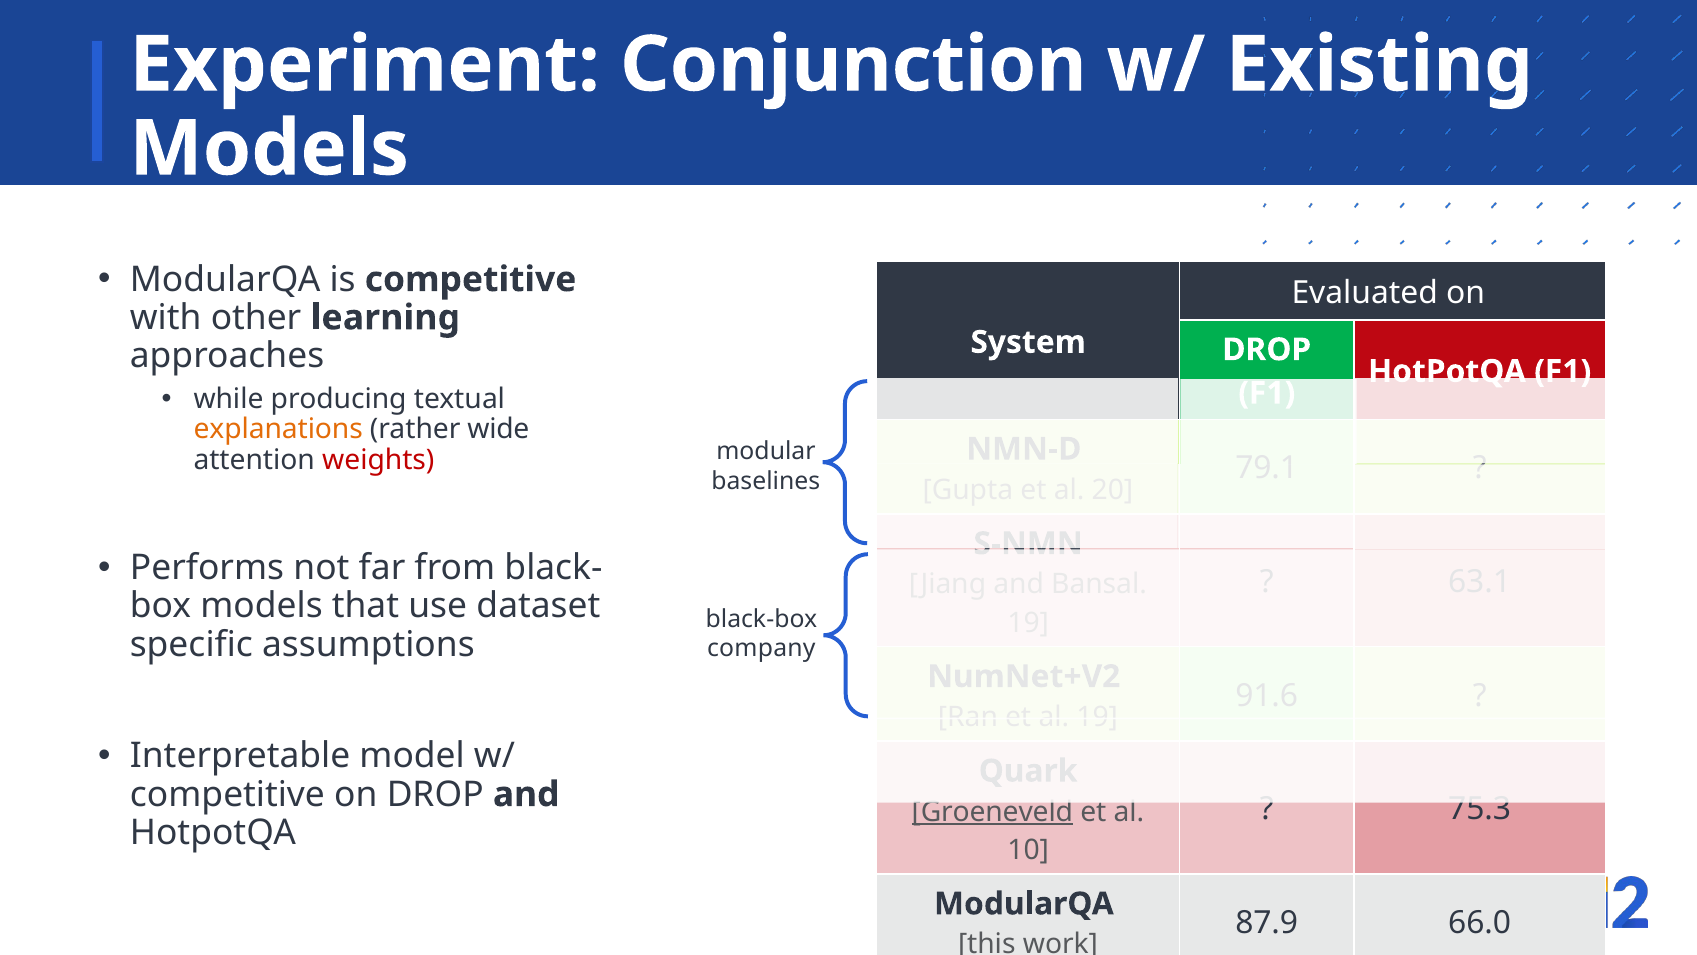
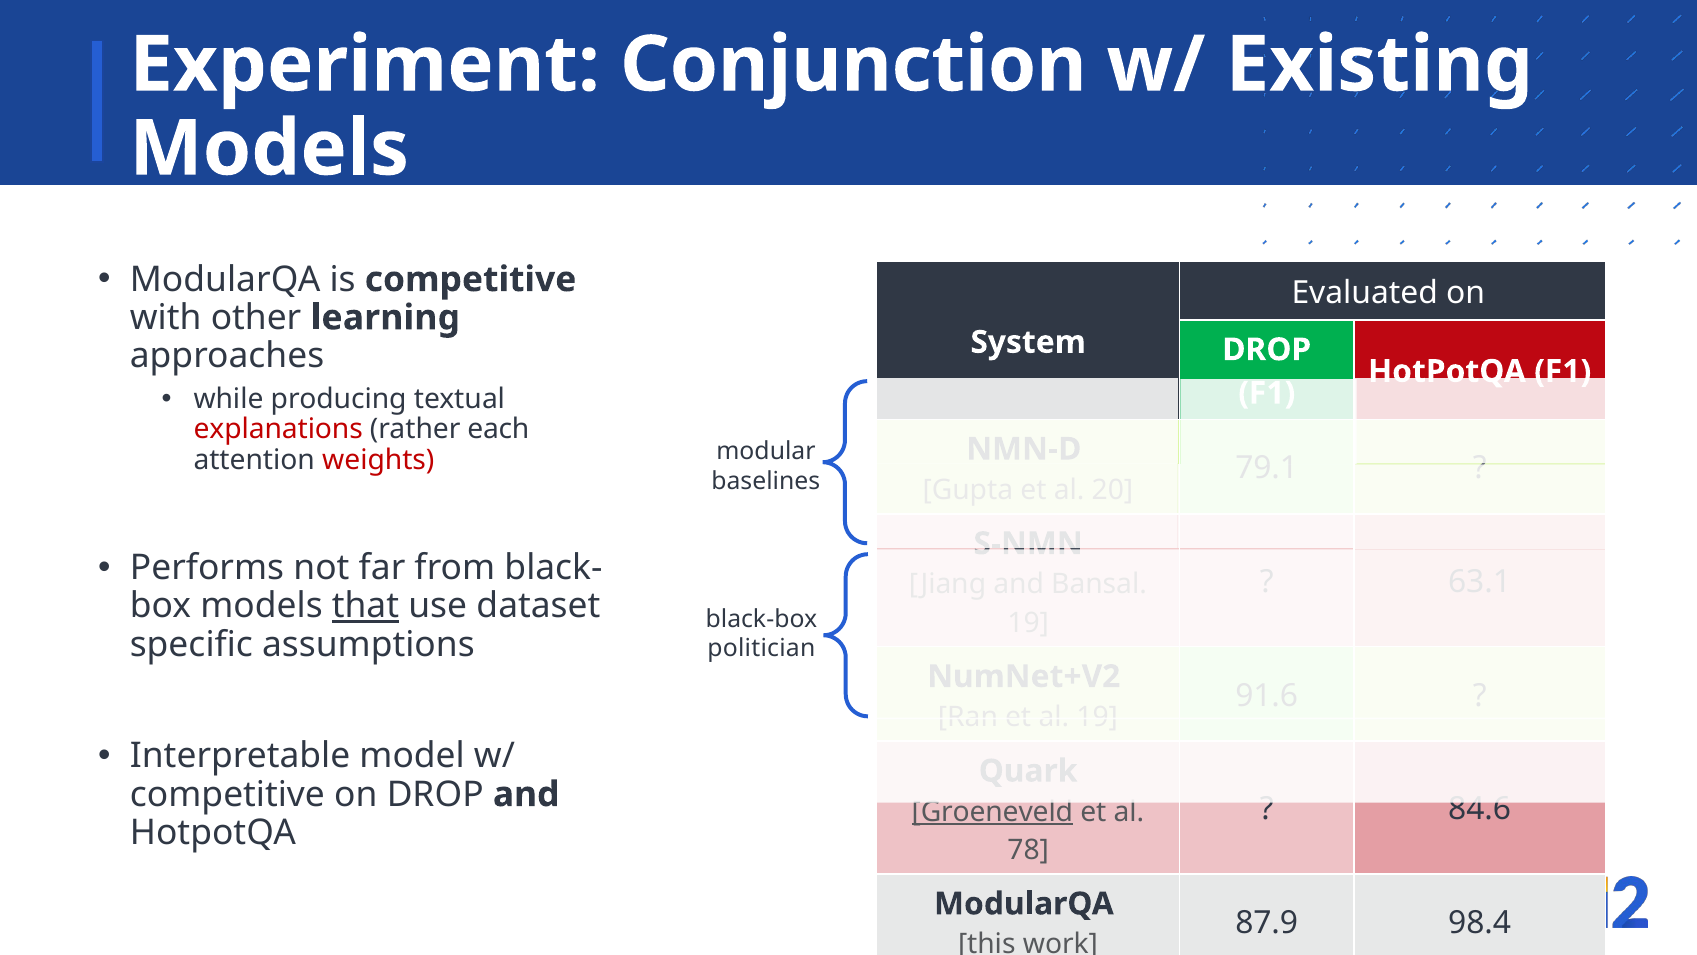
explanations colour: orange -> red (278, 429)
wide: wide -> each (498, 429)
that underline: none -> present (365, 606)
company: company -> politician (761, 648)
75.3: 75.3 -> 84.6 (1480, 809)
10: 10 -> 78 (1028, 850)
66.0: 66.0 -> 98.4 (1480, 923)
